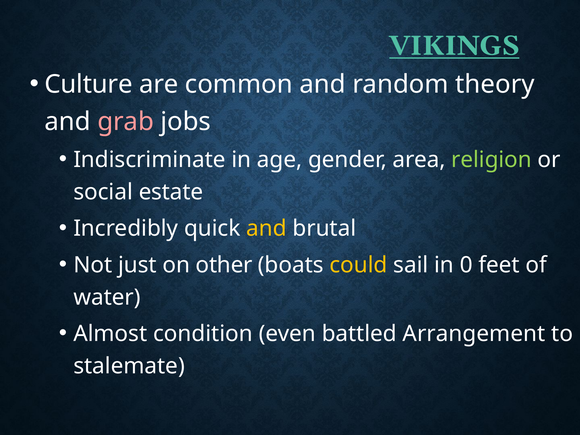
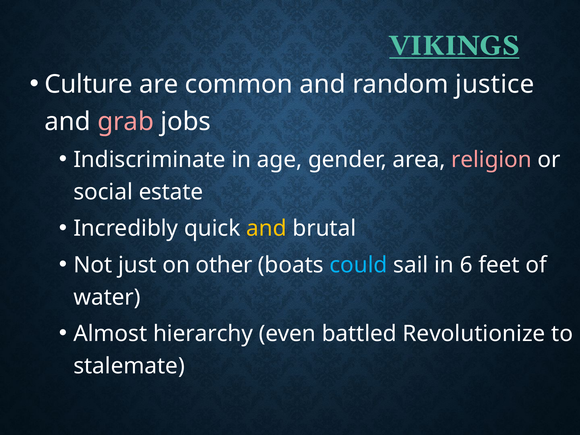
theory: theory -> justice (495, 84)
religion colour: light green -> pink (492, 160)
could colour: yellow -> light blue (358, 265)
0: 0 -> 6 (466, 265)
condition: condition -> hierarchy (203, 334)
Arrangement: Arrangement -> Revolutionize (474, 334)
